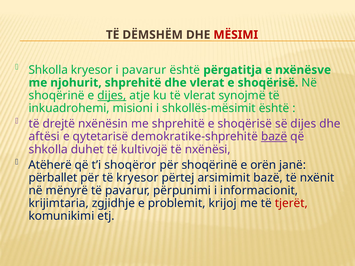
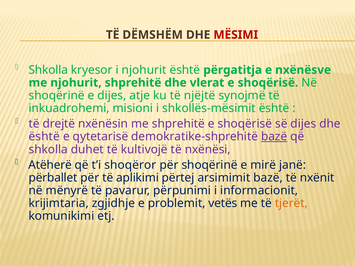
i pavarur: pavarur -> njohurit (144, 70)
dijes underline: present -> none (112, 96)
të vlerat: vlerat -> njëjtë (200, 96)
aftësi: aftësi -> është (44, 137)
orën: orën -> mirë (263, 165)
të kryesor: kryesor -> aplikimi (138, 178)
krijoj: krijoj -> vetës (223, 203)
tjerët colour: red -> orange (291, 203)
